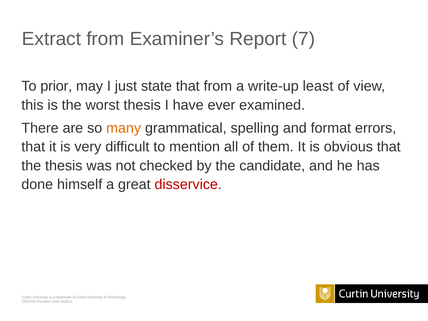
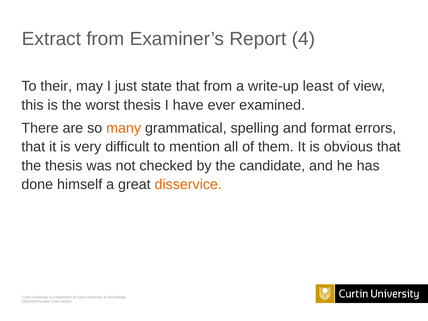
7: 7 -> 4 (303, 39)
prior: prior -> their (56, 86)
disservice colour: red -> orange (188, 185)
